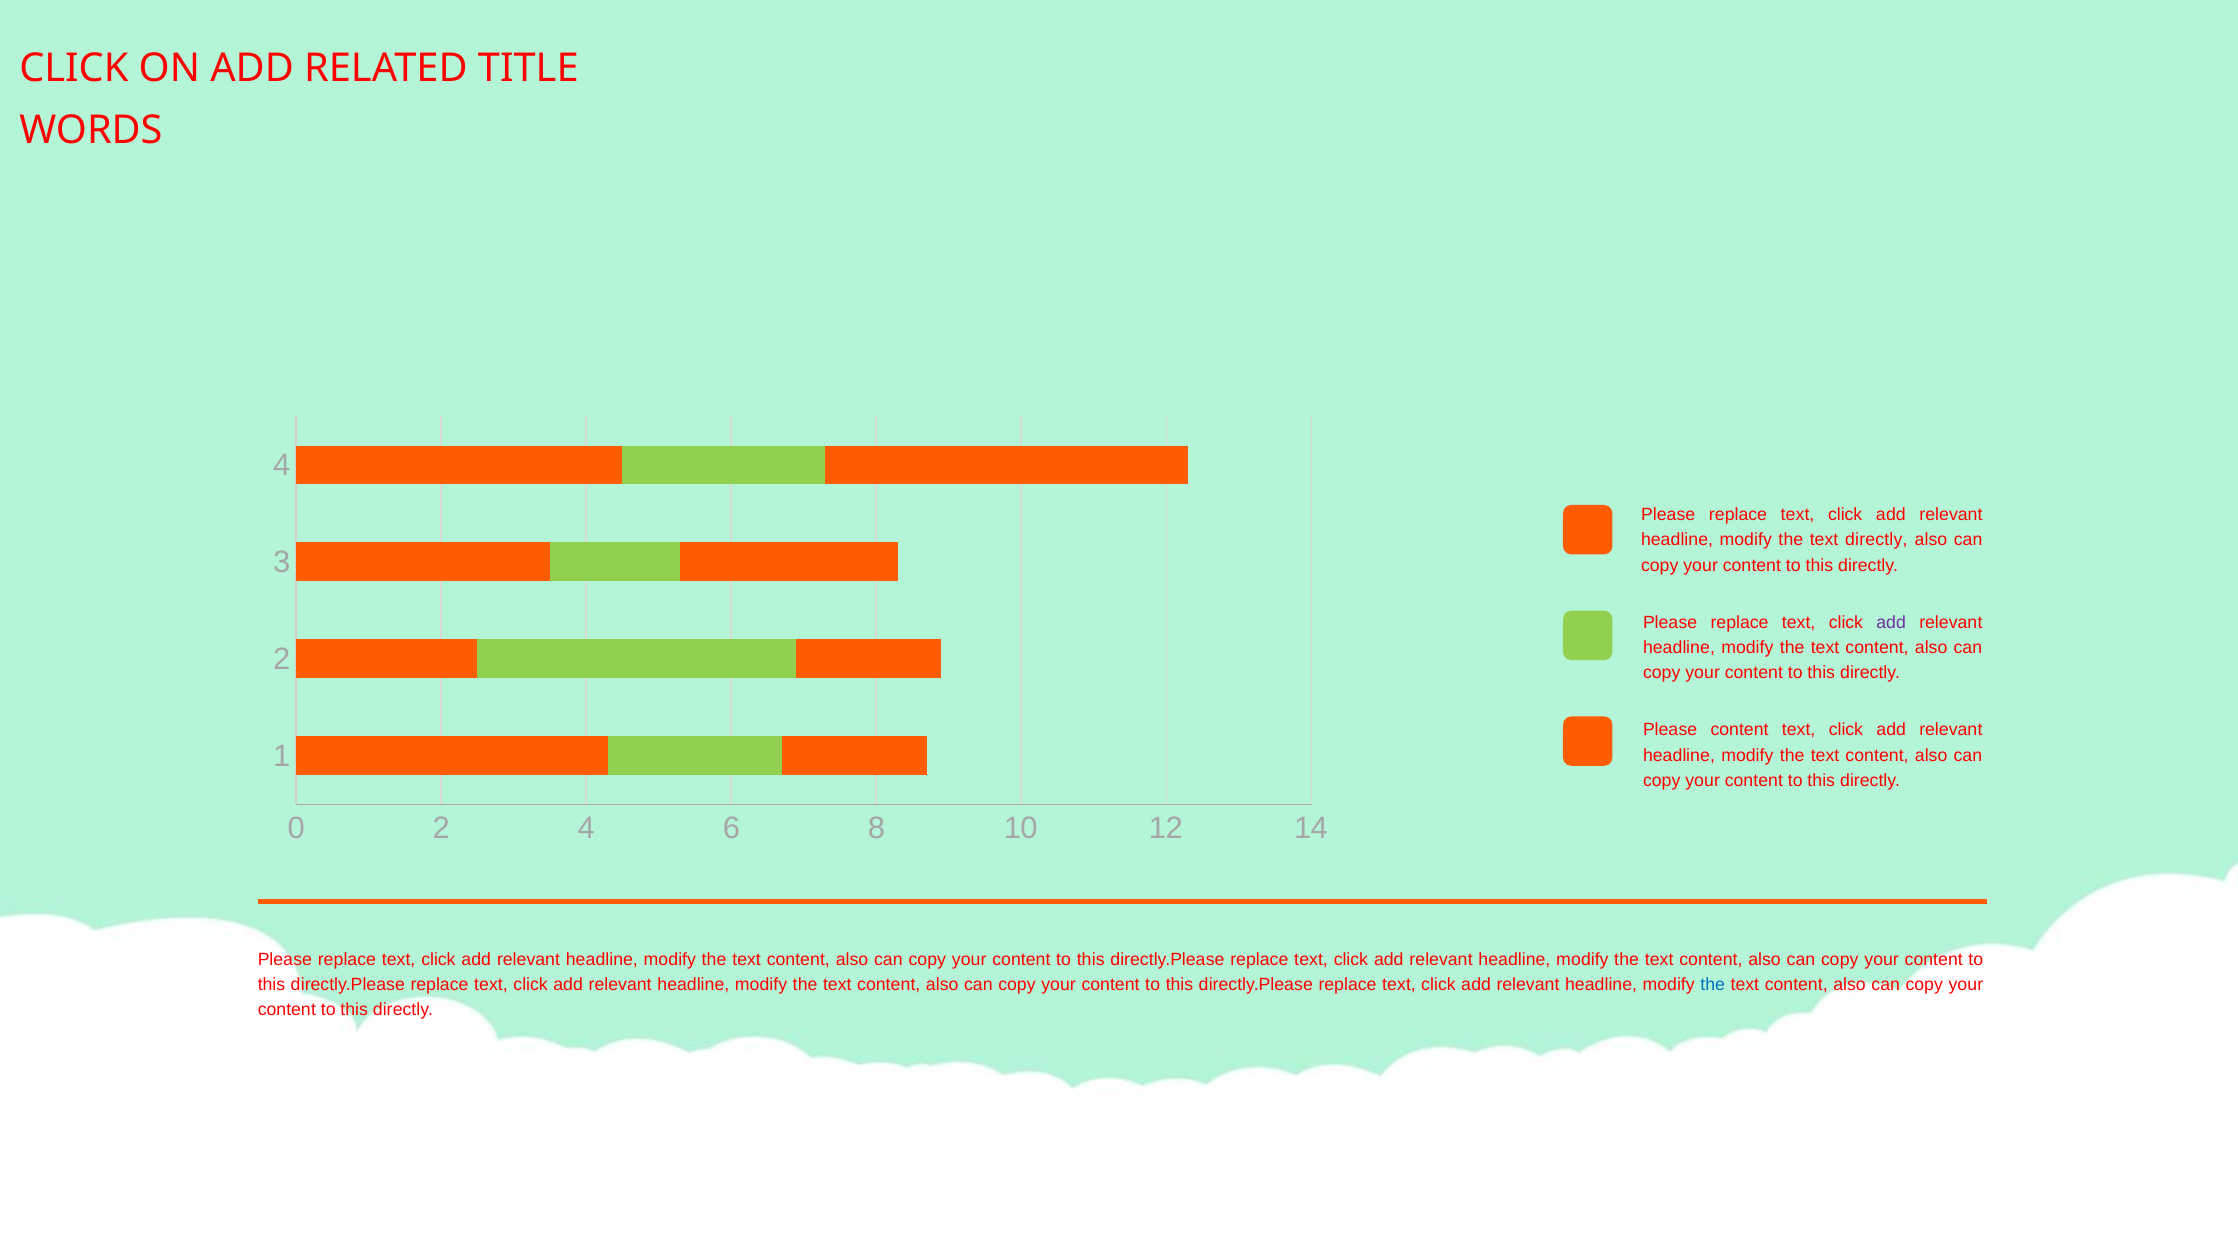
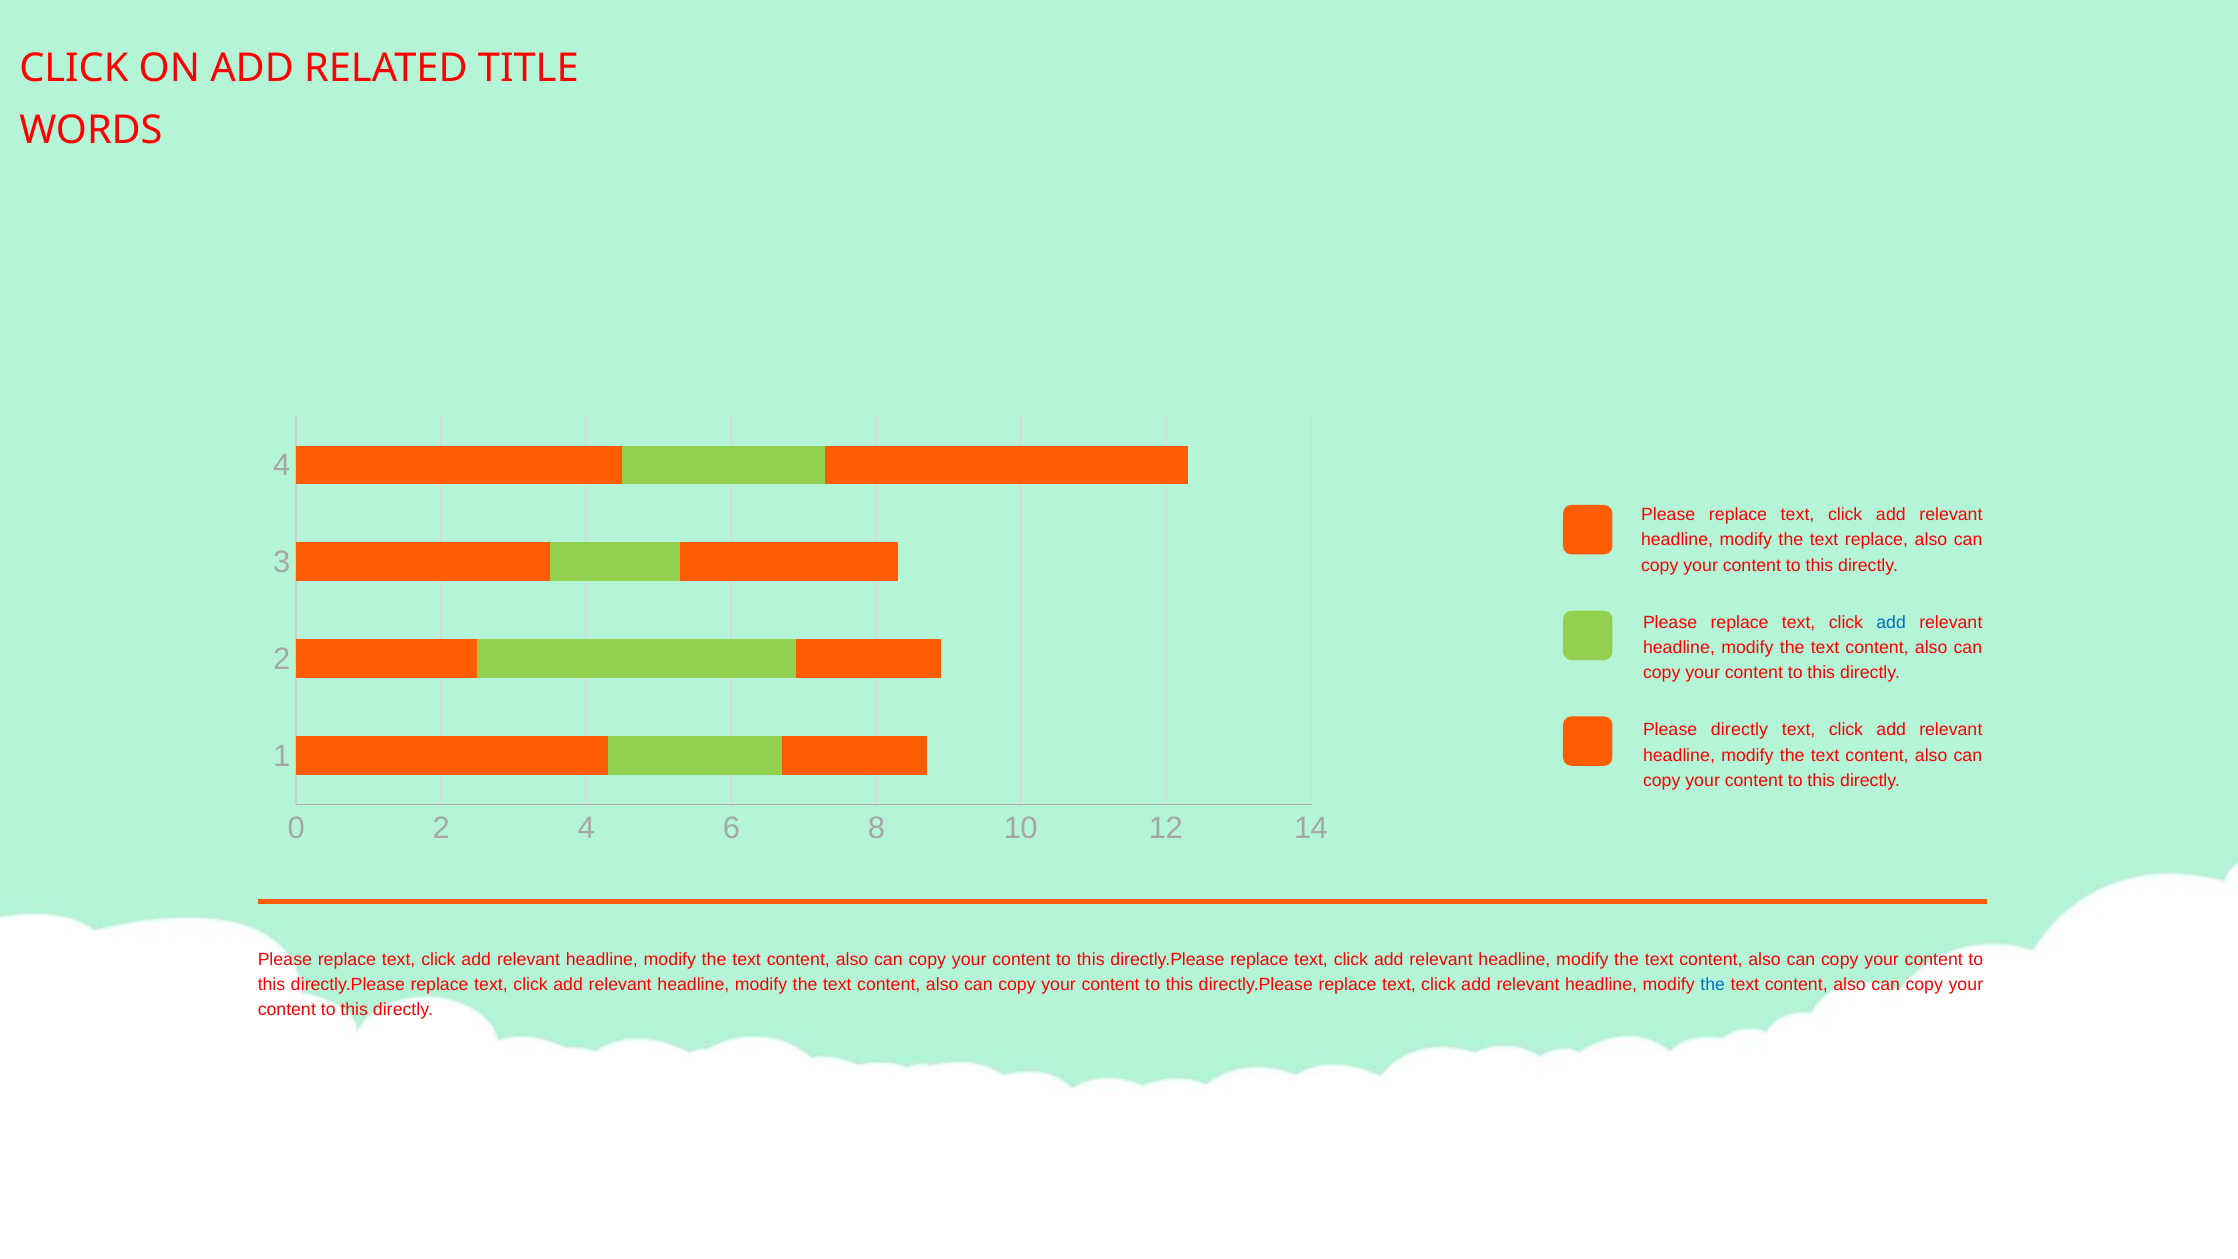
text directly: directly -> replace (1876, 540)
add colour: purple -> blue (1891, 622)
Please content: content -> directly (1739, 730)
